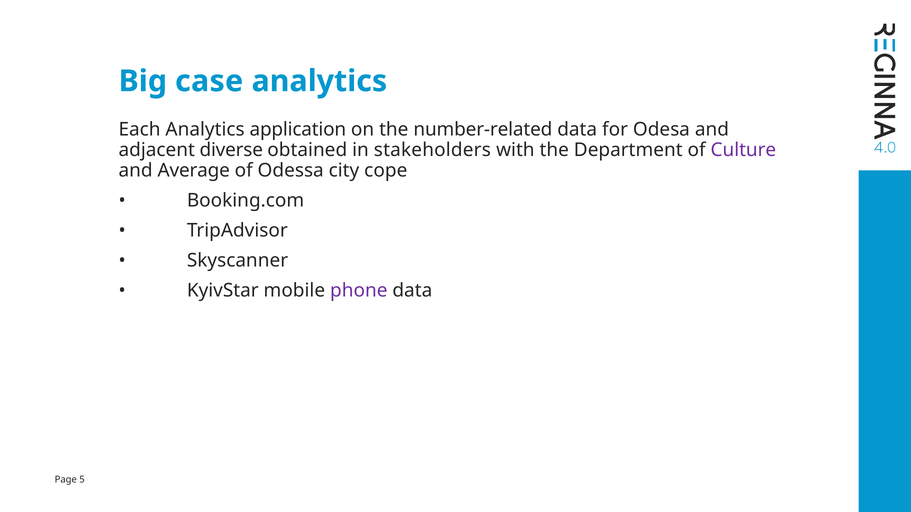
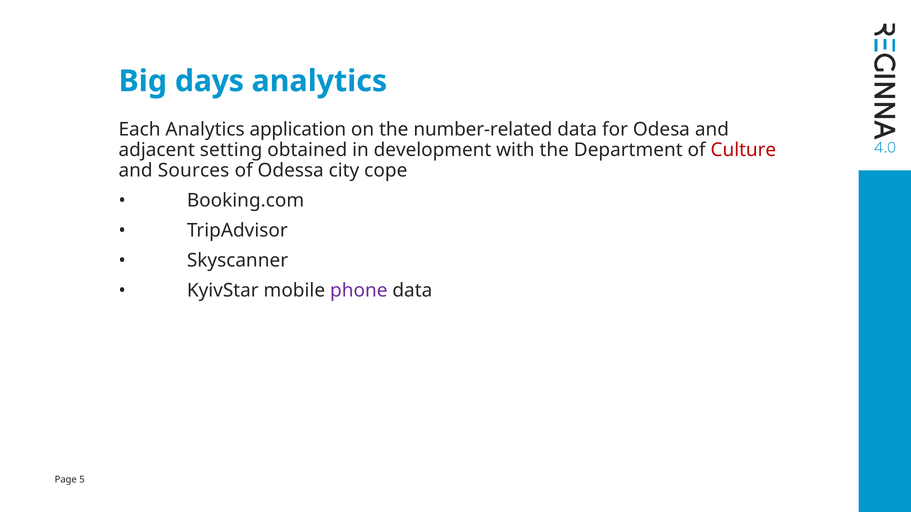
case: case -> days (209, 81)
diverse: diverse -> setting (231, 150)
stakeholders: stakeholders -> development (432, 150)
Culture colour: purple -> red (743, 150)
Average: Average -> Sources (194, 171)
